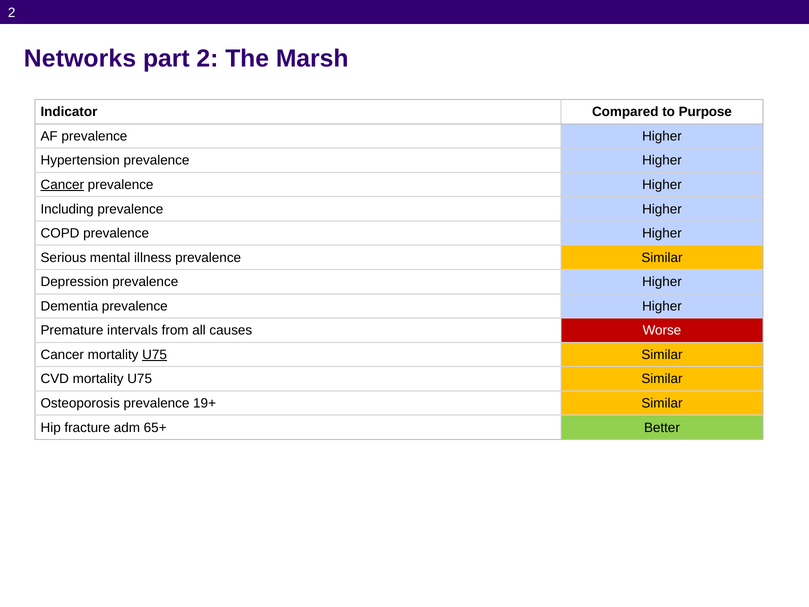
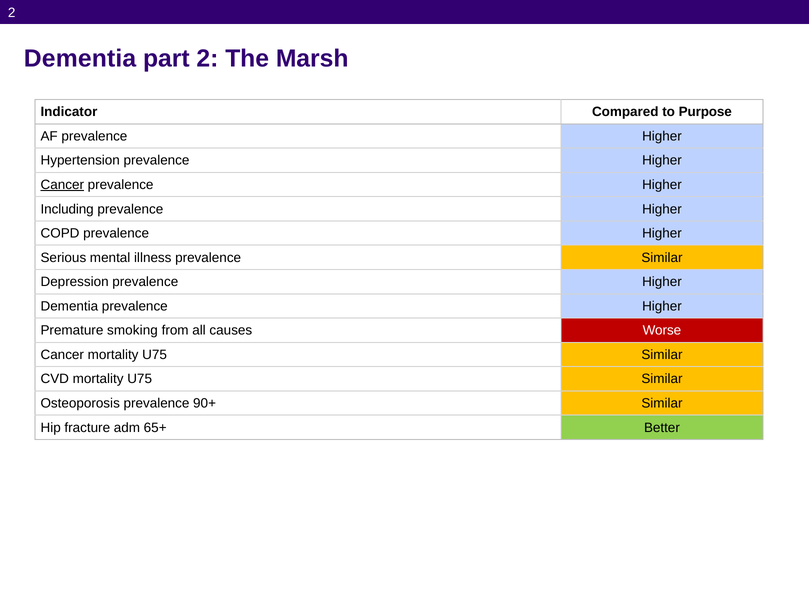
Networks: Networks -> Dementia (80, 58)
intervals: intervals -> smoking (132, 330)
U75 underline: present -> none (155, 355)
19+: 19+ -> 90+ (205, 403)
